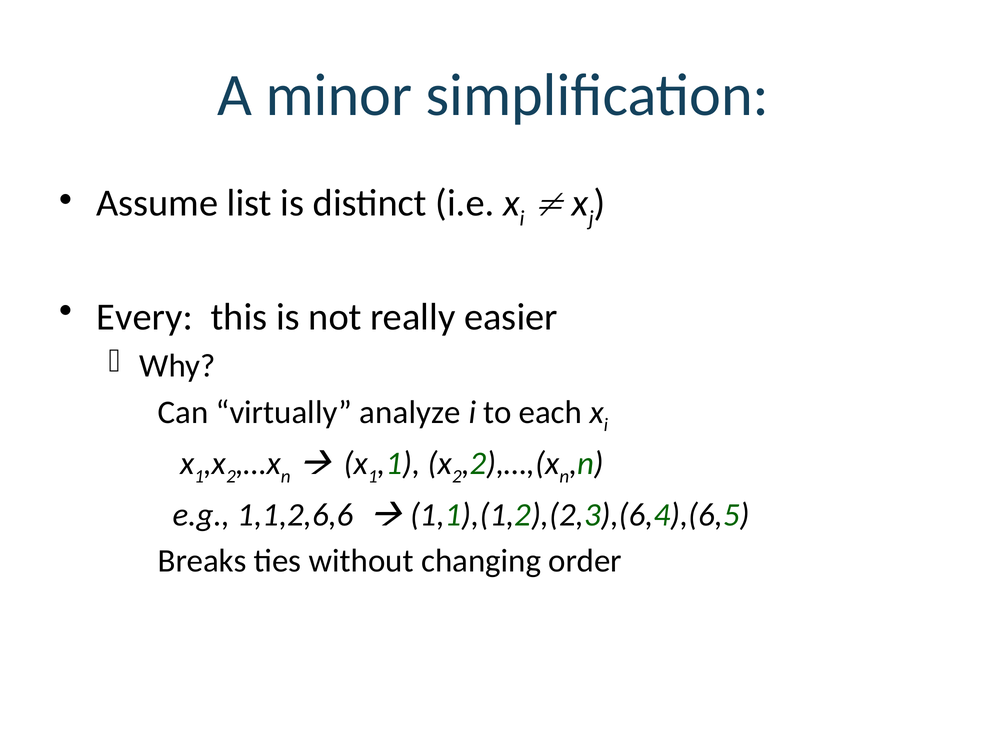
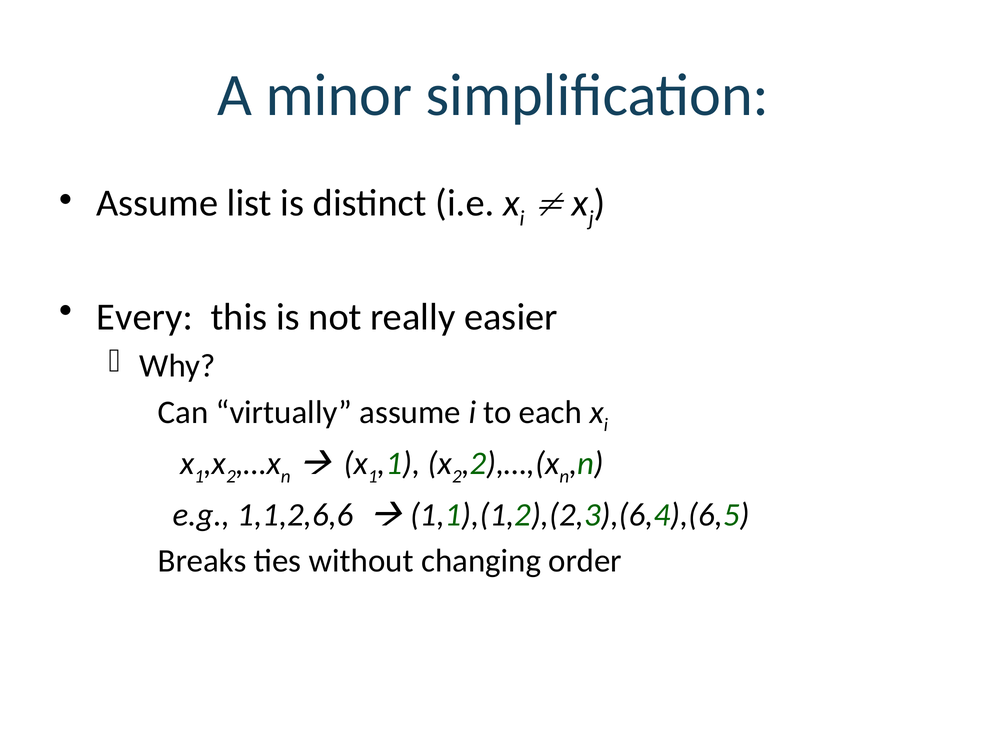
virtually analyze: analyze -> assume (410, 412)
